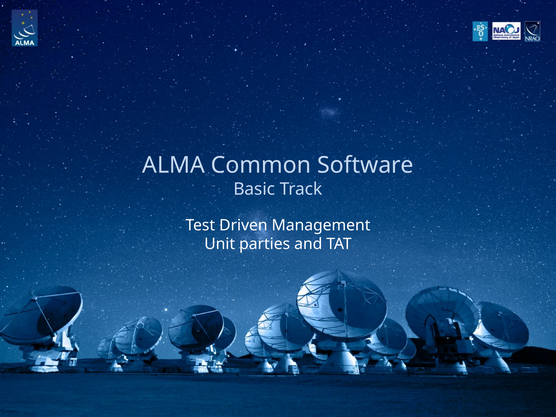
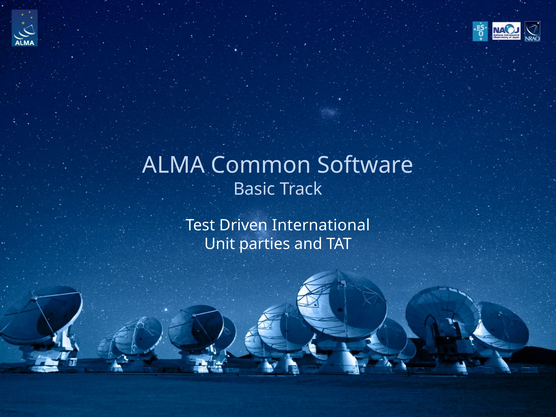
Management: Management -> International (321, 225)
